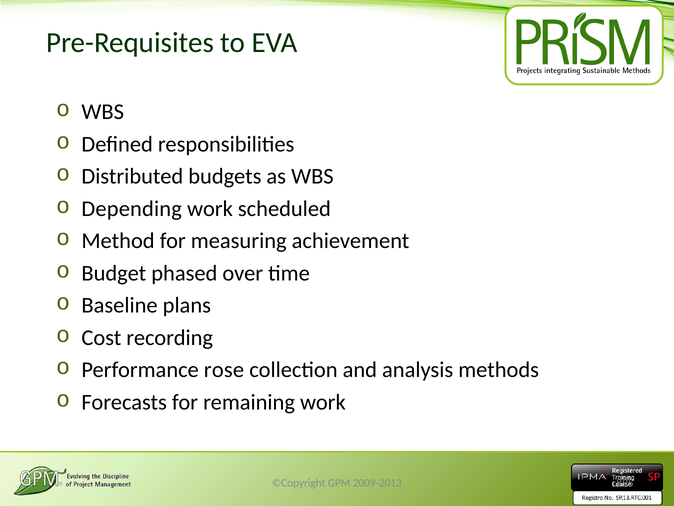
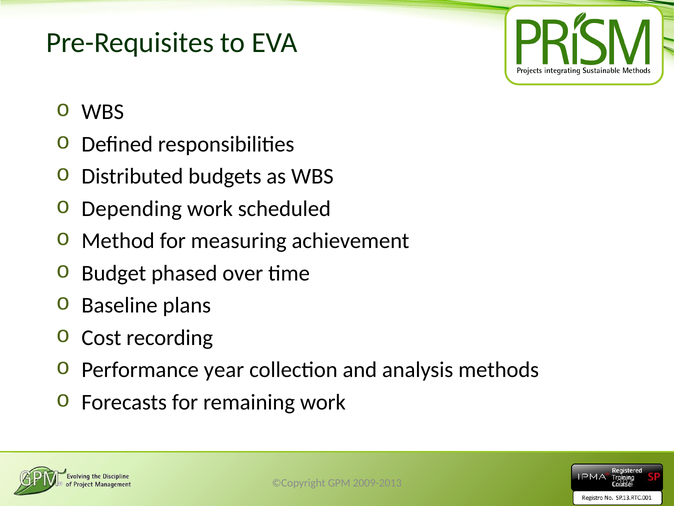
rose: rose -> year (224, 369)
895: 895 -> 294 (625, 483)
